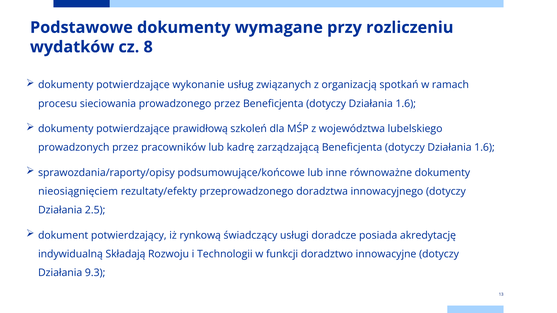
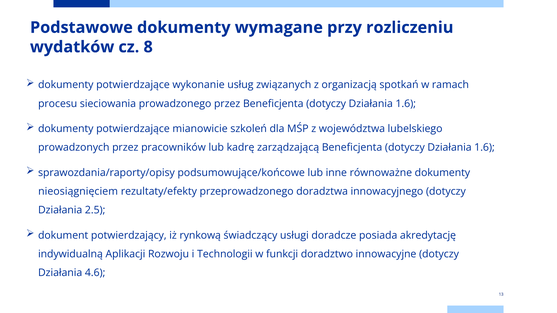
prawidłową: prawidłową -> mianowicie (200, 129)
Składają: Składają -> Aplikacji (125, 254)
9.3: 9.3 -> 4.6 (95, 273)
